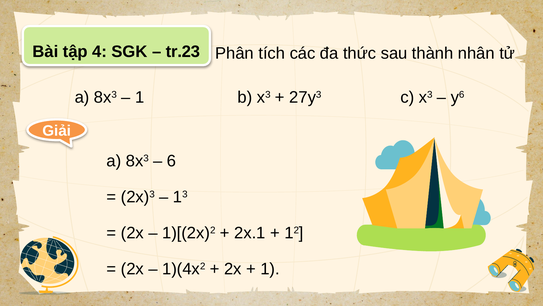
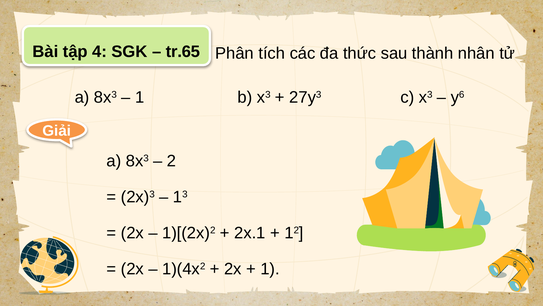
tr.23: tr.23 -> tr.65 (183, 52)
6: 6 -> 2 (172, 161)
